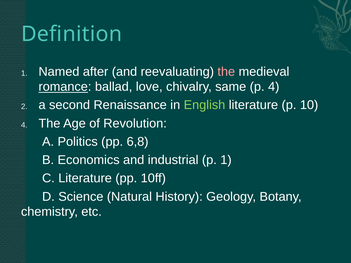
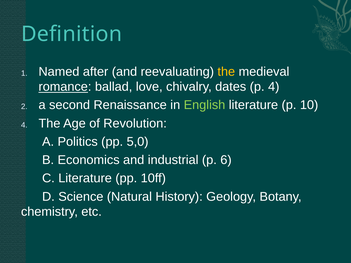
the colour: pink -> yellow (226, 72)
same: same -> dates (231, 87)
6,8: 6,8 -> 5,0 (138, 142)
p 1: 1 -> 6 (226, 160)
